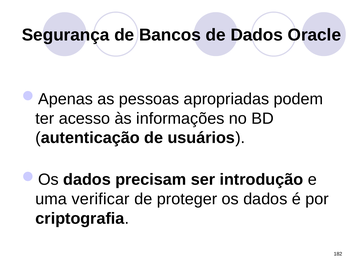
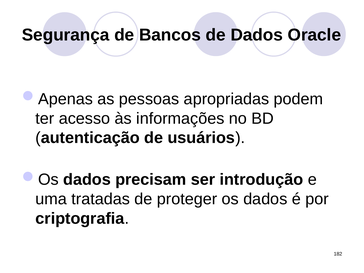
verificar: verificar -> tratadas (101, 199)
